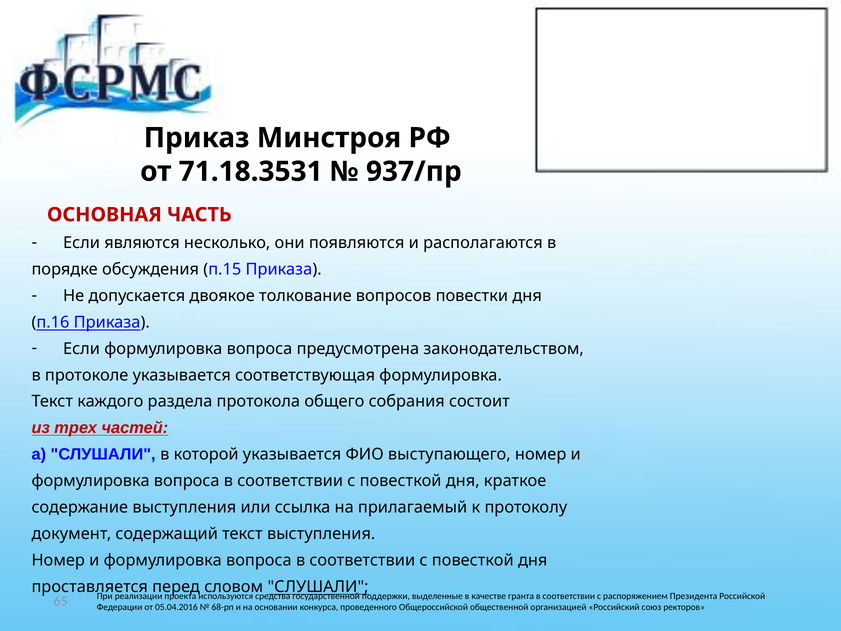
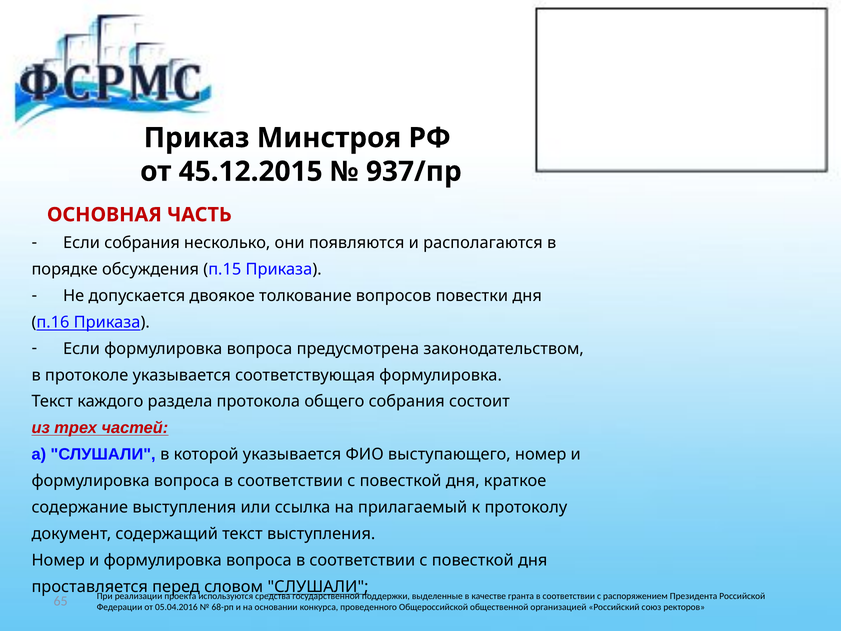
71.18.3531: 71.18.3531 -> 45.12.2015 (251, 171)
Если являются: являются -> собрания (142, 243)
